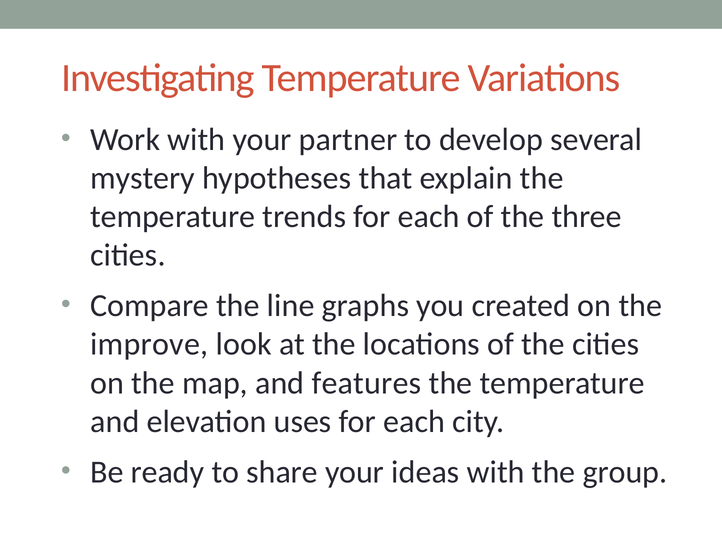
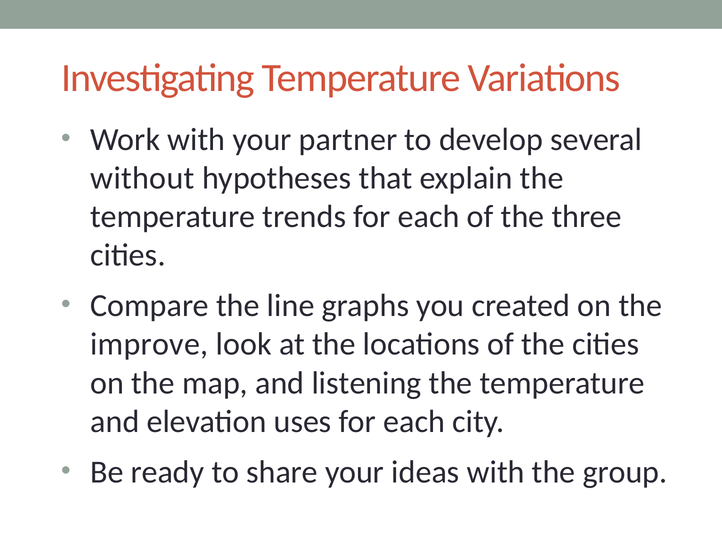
mystery: mystery -> without (142, 178)
features: features -> listening (367, 383)
